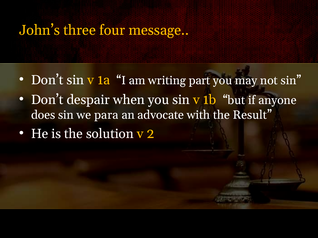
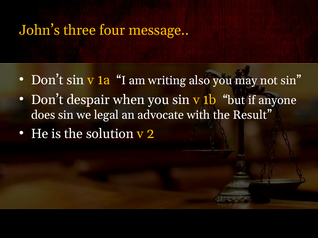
part: part -> also (199, 81)
para: para -> legal (106, 115)
